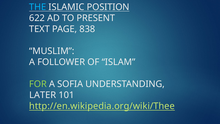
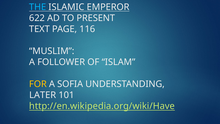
POSITION: POSITION -> EMPEROR (108, 7)
838: 838 -> 116 (87, 29)
FOR colour: light green -> yellow (38, 84)
http://en.wikipedia.org/wiki/Thee: http://en.wikipedia.org/wiki/Thee -> http://en.wikipedia.org/wiki/Have (102, 106)
